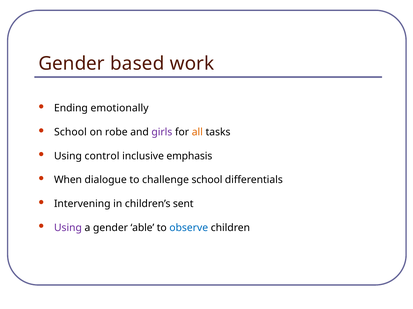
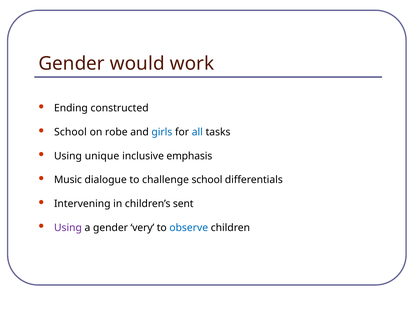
based: based -> would (137, 64)
emotionally: emotionally -> constructed (120, 108)
girls colour: purple -> blue (162, 132)
all colour: orange -> blue (197, 132)
control: control -> unique (102, 156)
When: When -> Music (68, 180)
able: able -> very (142, 228)
